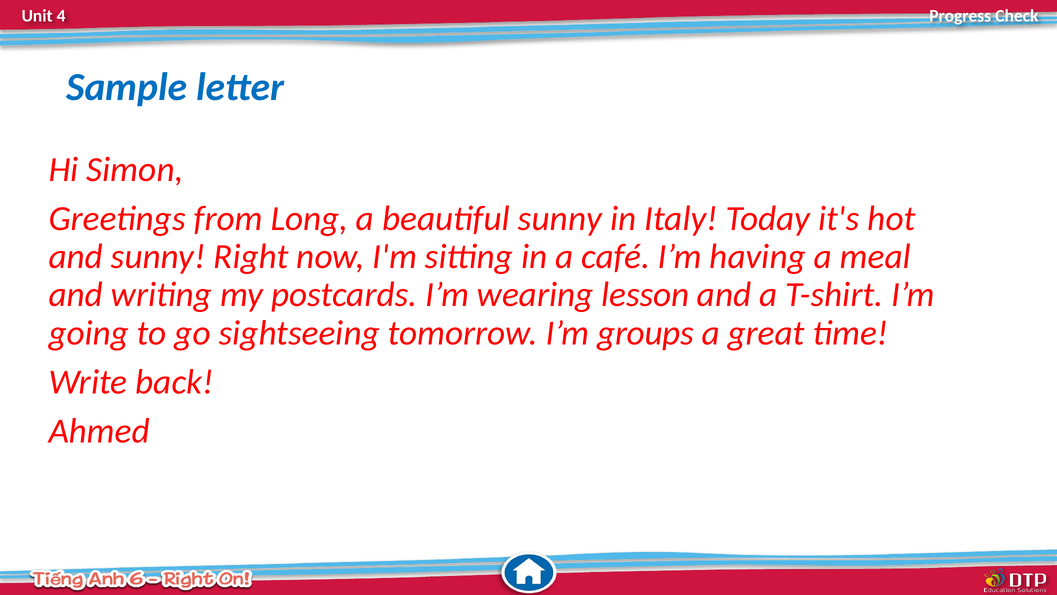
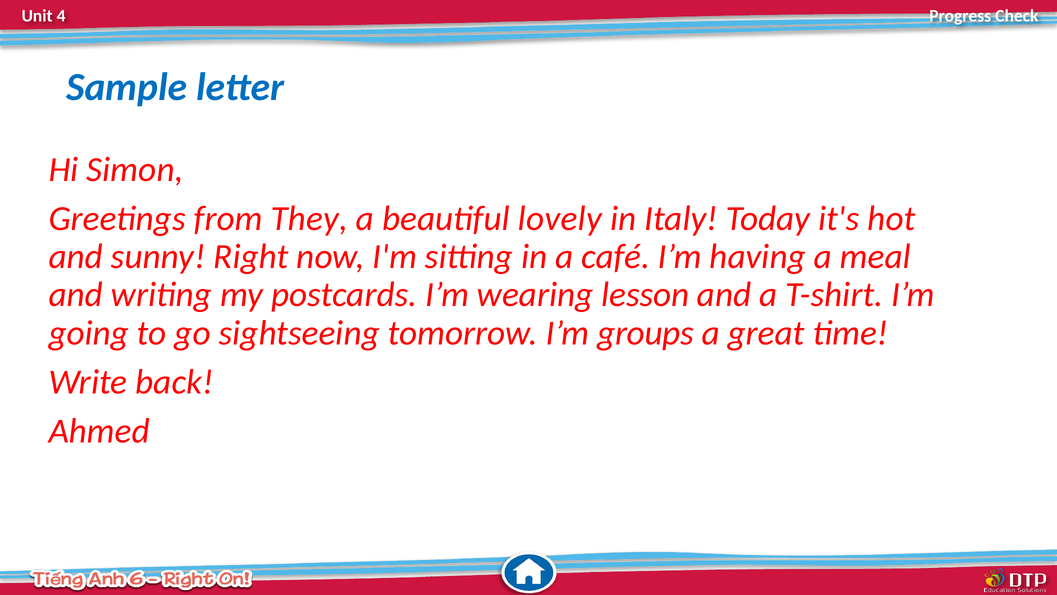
Long: Long -> They (309, 218)
beautiful sunny: sunny -> lovely (560, 218)
